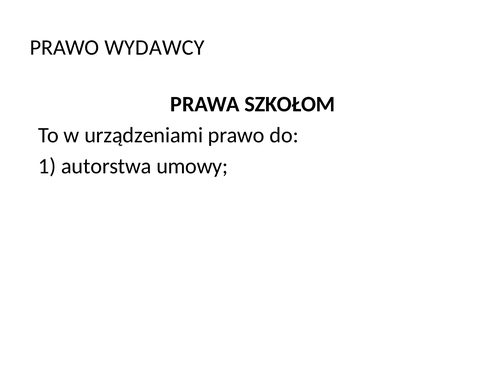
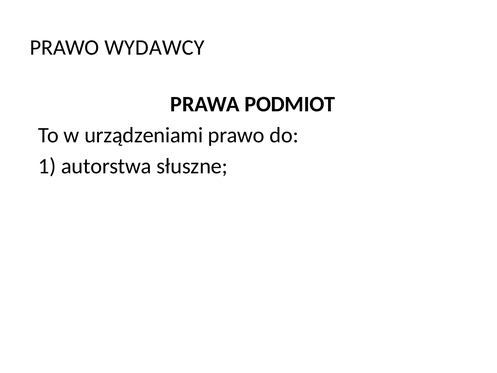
SZKOŁOM: SZKOŁOM -> PODMIOT (290, 104)
umowy: umowy -> słuszne (192, 166)
